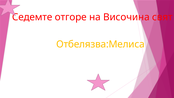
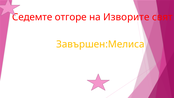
Височина: Височина -> Изворите (126, 17)
Отбелязва:Мелиса: Отбелязва:Мелиса -> Завършен:Мелиса (100, 44)
